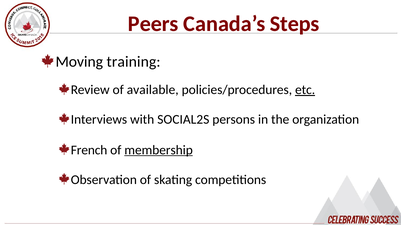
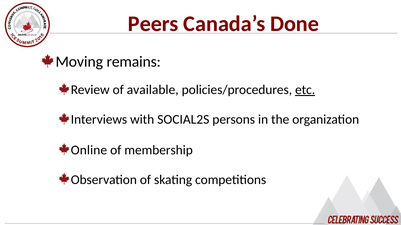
Steps: Steps -> Done (295, 24)
training: training -> remains (134, 62)
French: French -> Online (89, 150)
membership underline: present -> none (159, 150)
